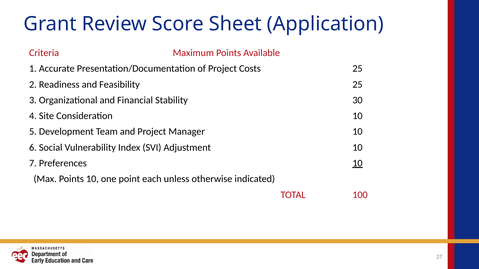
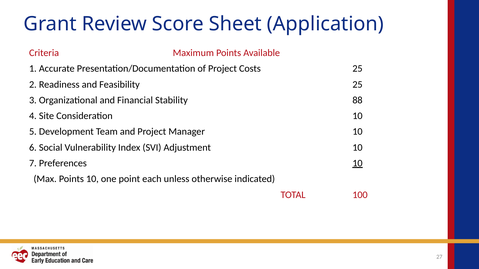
30: 30 -> 88 (357, 100)
